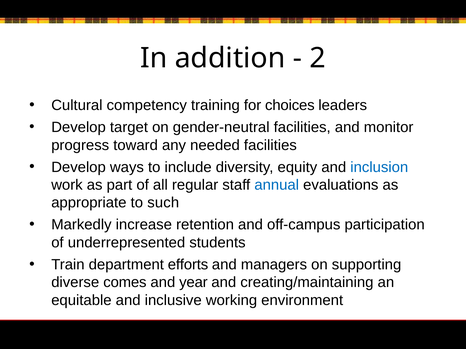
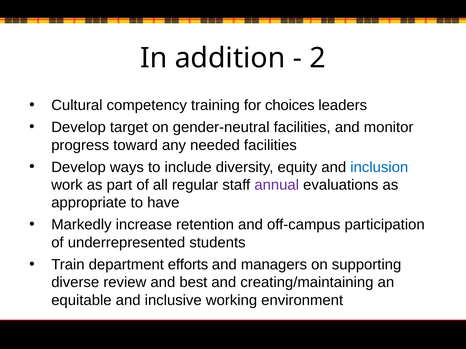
annual colour: blue -> purple (277, 185)
such: such -> have (163, 203)
comes: comes -> review (125, 283)
year: year -> best (193, 283)
